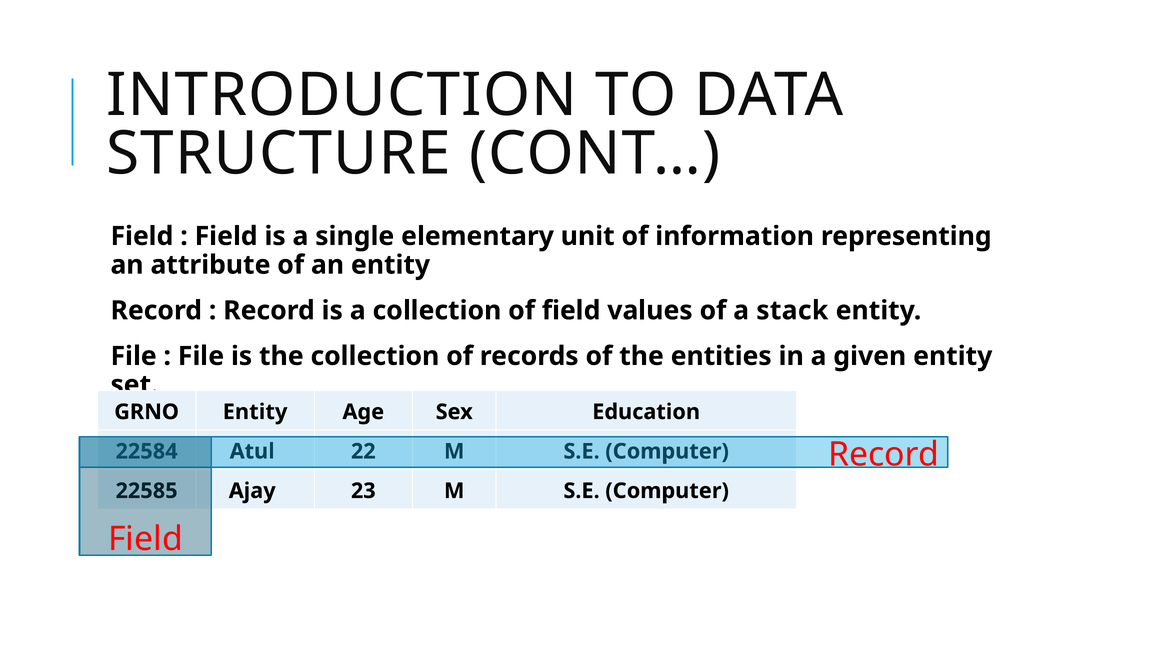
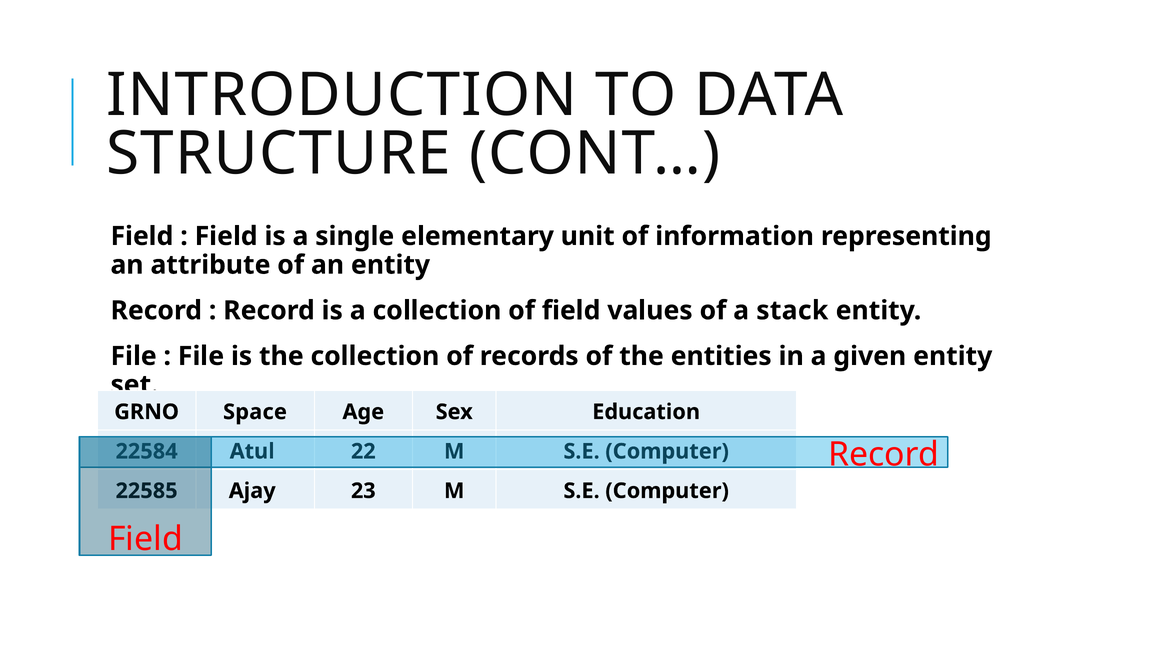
GRNO Entity: Entity -> Space (255, 412)
